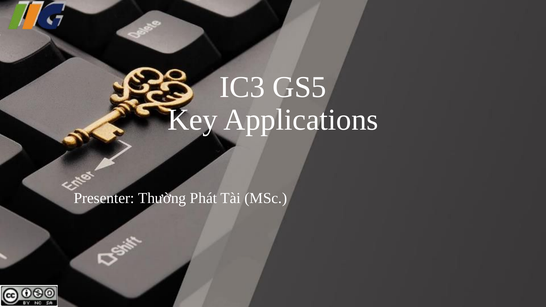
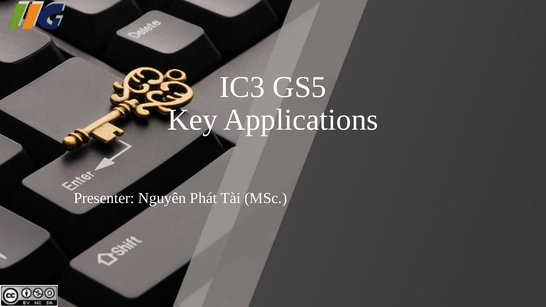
Thường: Thường -> Nguyên (162, 198)
